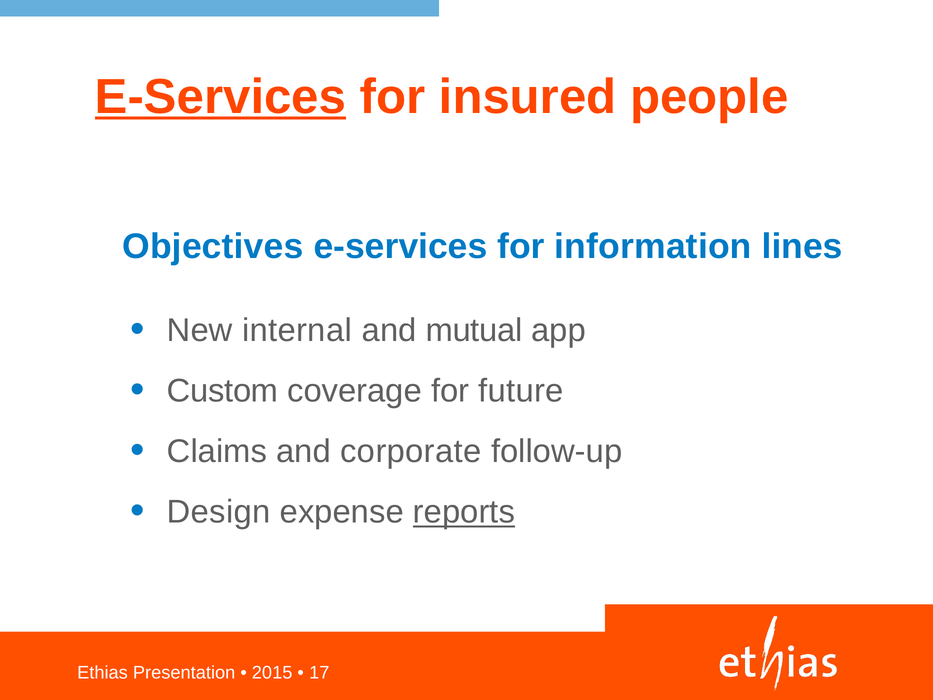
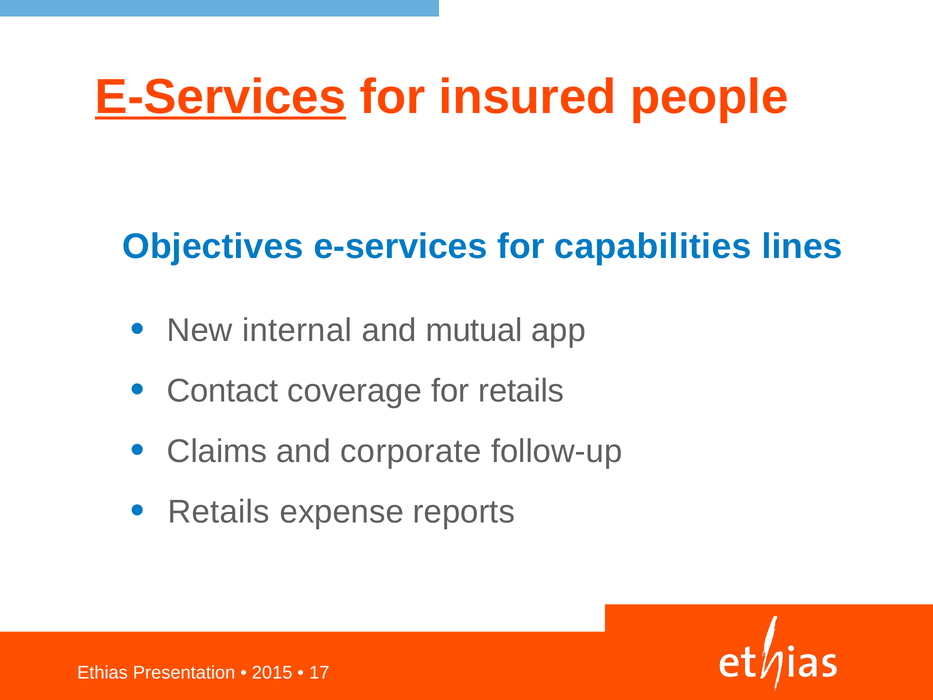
information: information -> capabilities (653, 246)
Custom: Custom -> Contact (223, 391)
for future: future -> retails (521, 391)
Design: Design -> Retails (219, 512)
reports underline: present -> none (464, 512)
